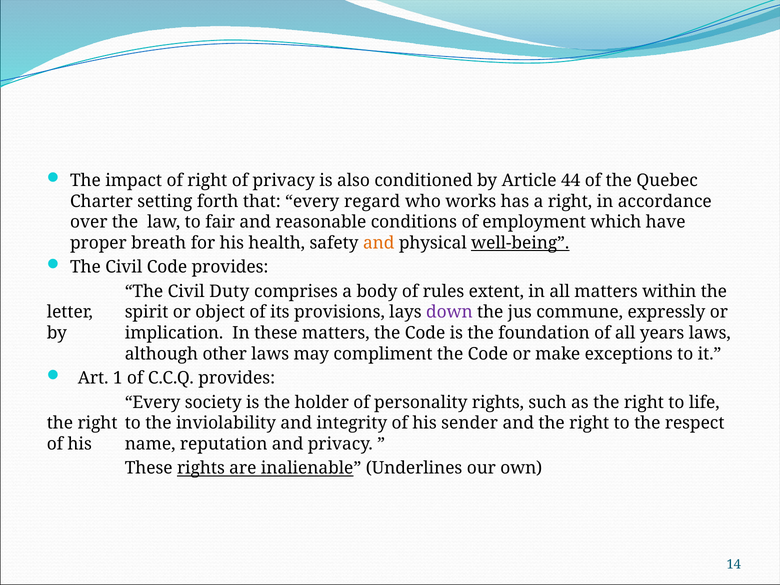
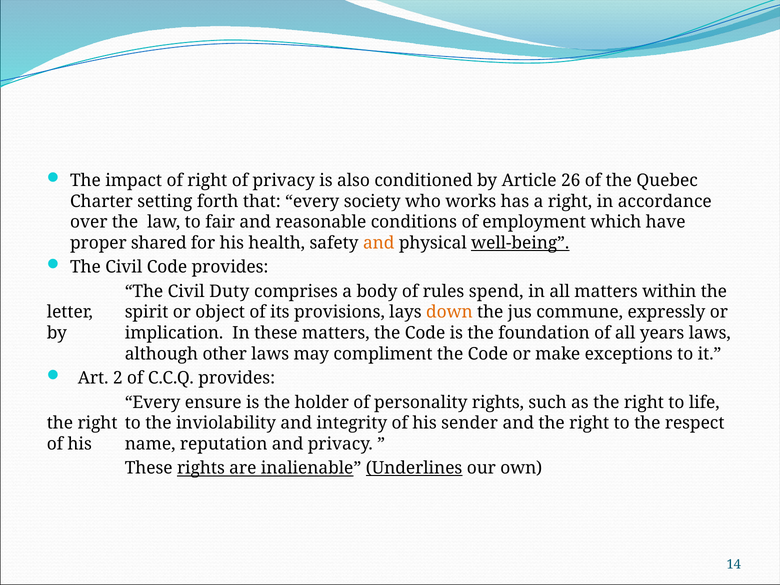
44: 44 -> 26 (571, 181)
regard: regard -> society (372, 201)
breath: breath -> shared (159, 243)
extent: extent -> spend (496, 291)
down colour: purple -> orange (449, 312)
1: 1 -> 2 (118, 378)
society: society -> ensure (213, 402)
Underlines underline: none -> present (414, 468)
